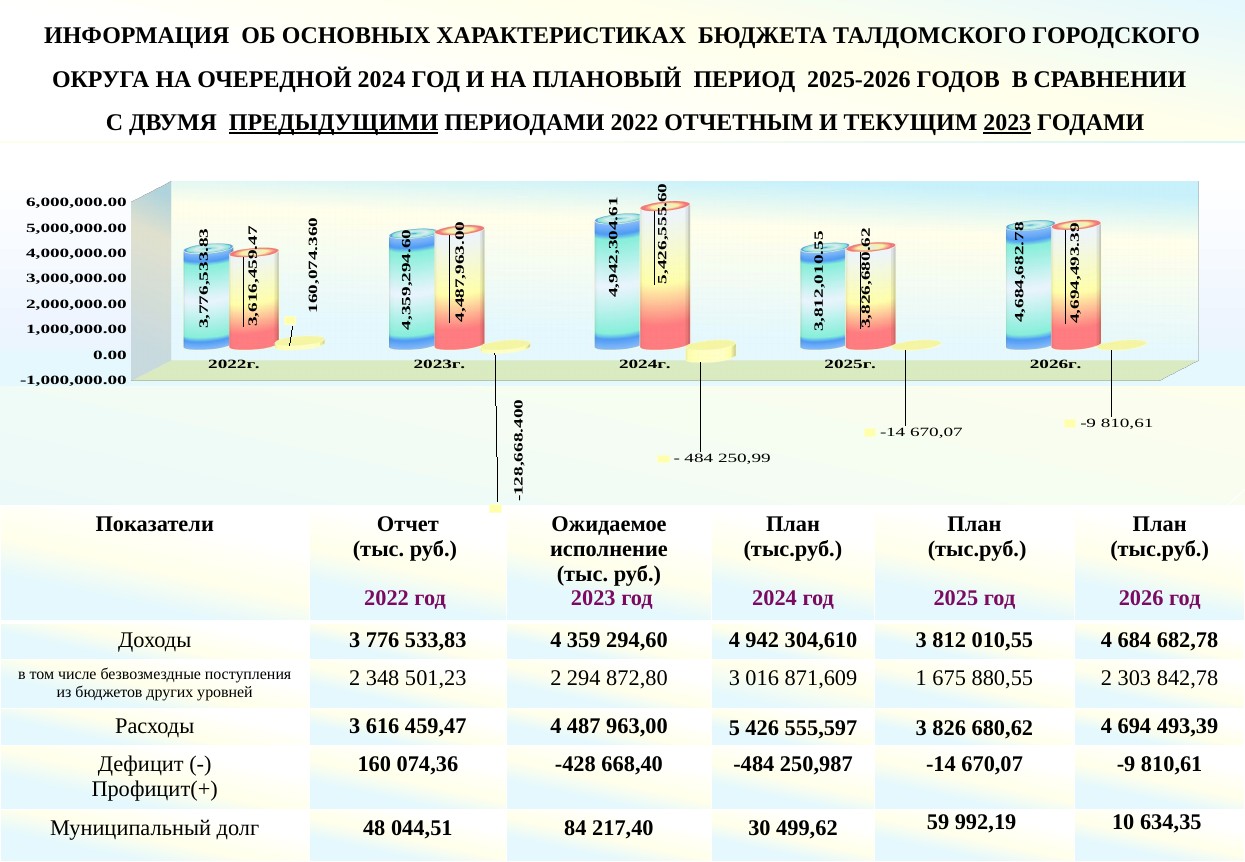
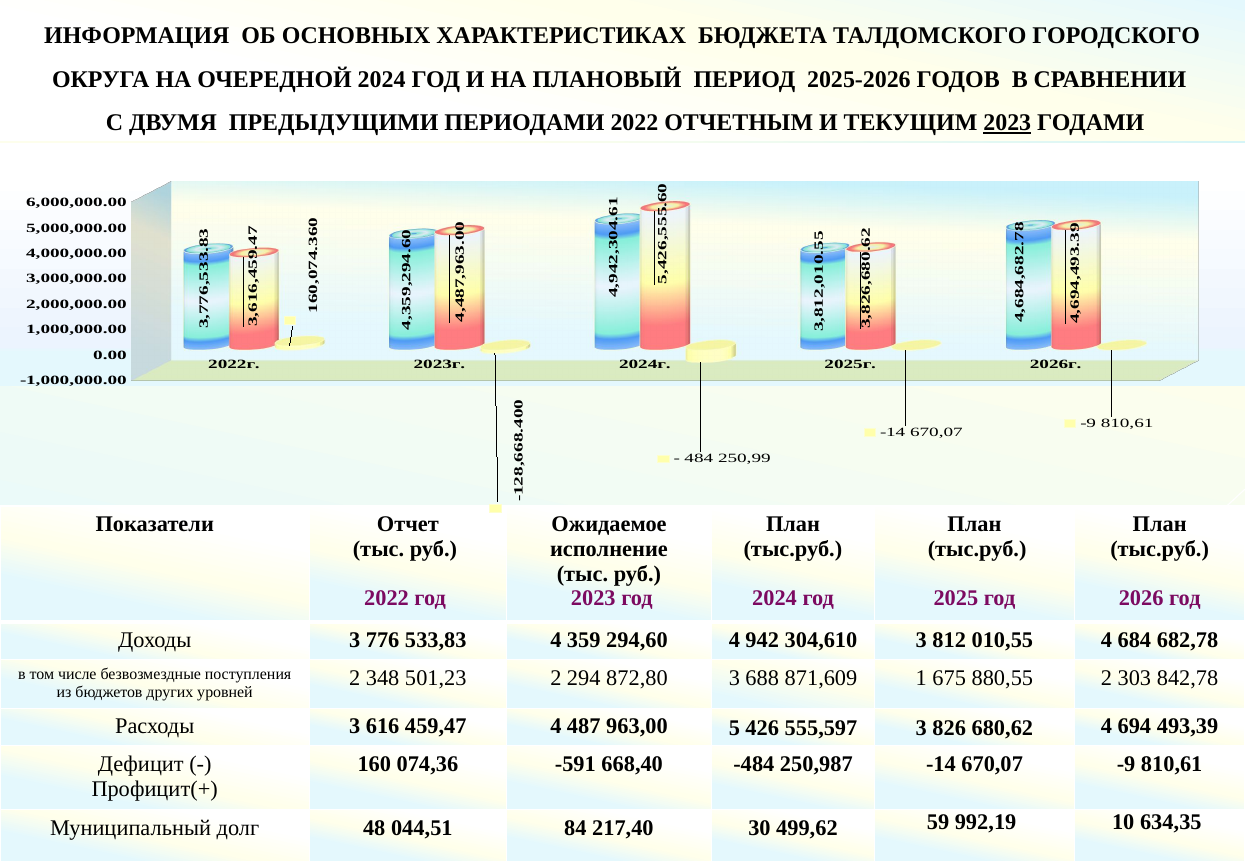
ПРЕДЫДУЩИМИ underline: present -> none (334, 123)
016: 016 -> 688 (762, 678)
-428: -428 -> -591 (575, 764)
